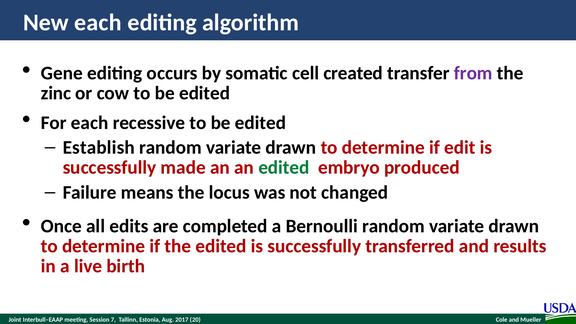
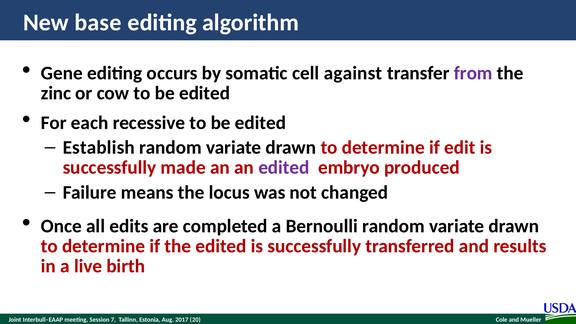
New each: each -> base (98, 23)
created: created -> against (353, 73)
edited colour: green -> purple (284, 168)
